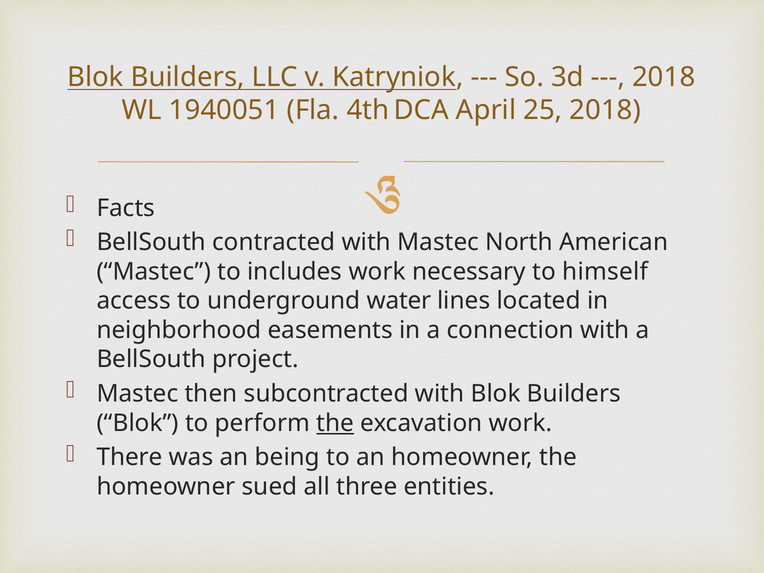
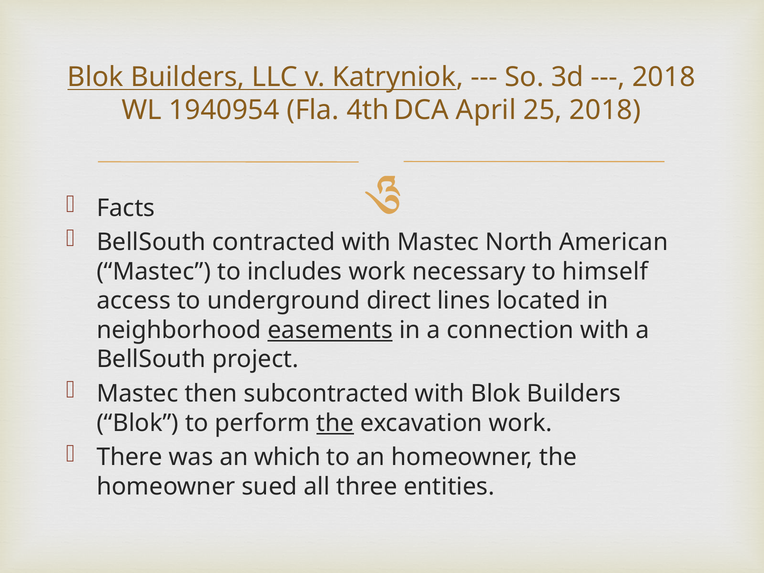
1940051: 1940051 -> 1940954 (224, 110)
water: water -> direct (399, 301)
easements underline: none -> present (330, 330)
being: being -> which (287, 457)
